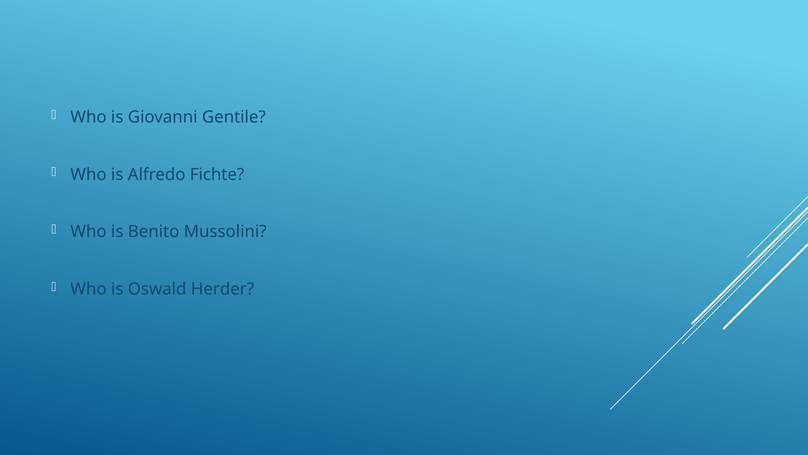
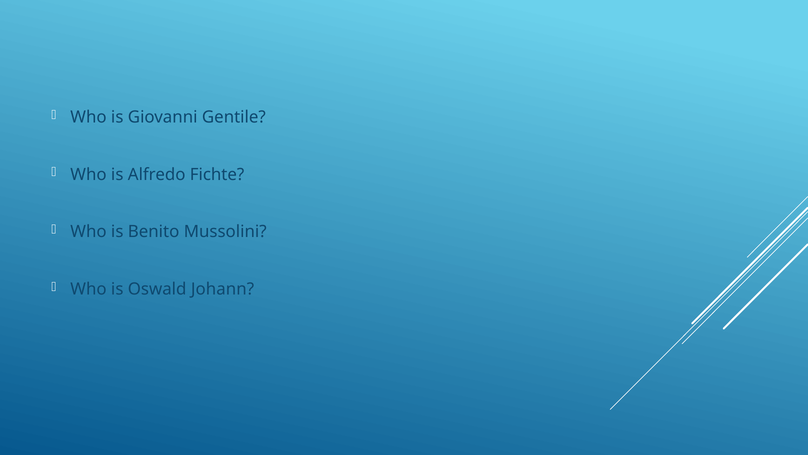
Herder: Herder -> Johann (223, 289)
